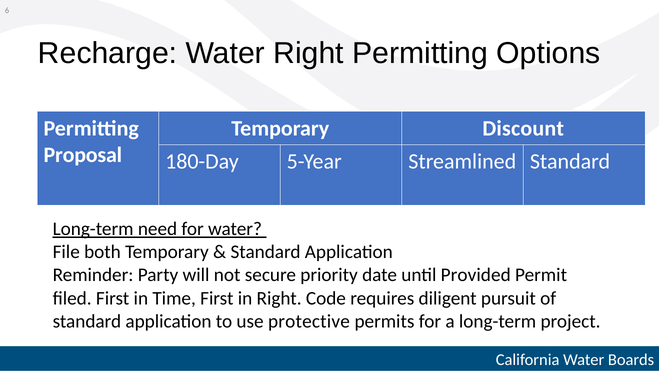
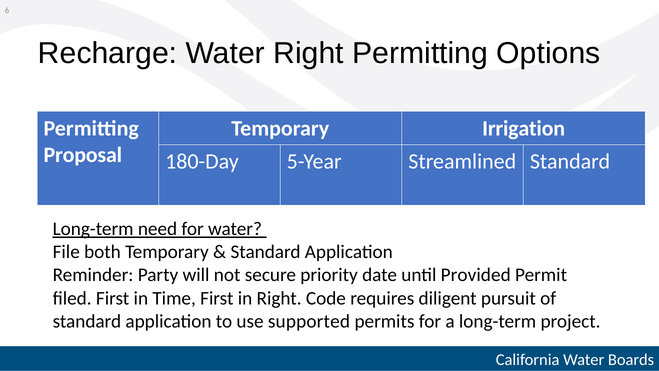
Discount​: Discount​ -> Irrigation​ (526, 128)
protective: protective -> supported (309, 321)
